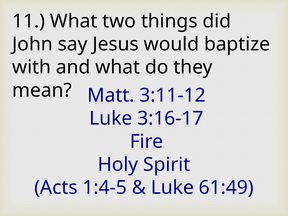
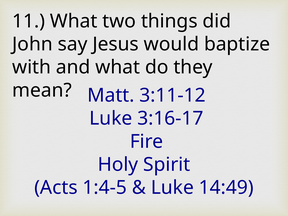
61:49: 61:49 -> 14:49 (226, 188)
